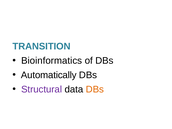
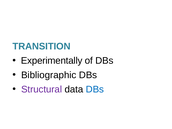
Bioinformatics: Bioinformatics -> Experimentally (52, 61)
Automatically: Automatically -> Bibliographic (49, 75)
DBs colour: orange -> blue (95, 89)
